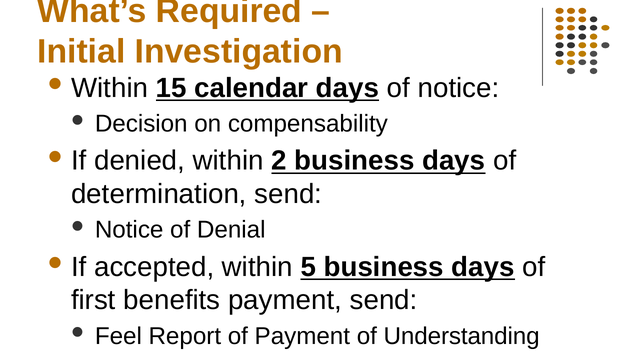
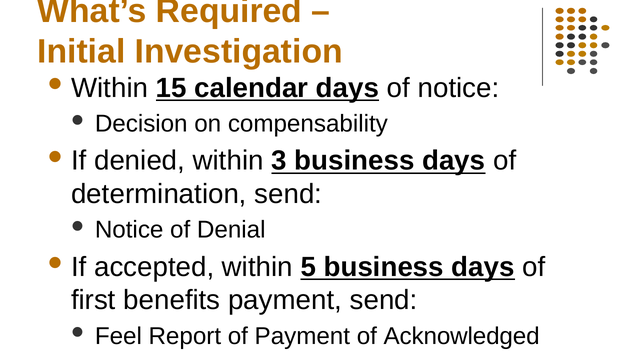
2: 2 -> 3 (279, 161)
Understanding: Understanding -> Acknowledged (462, 336)
